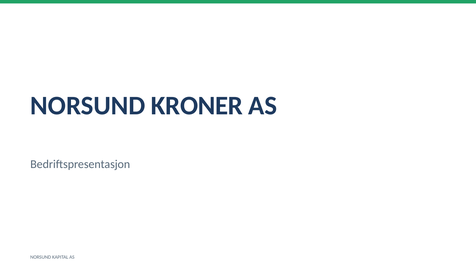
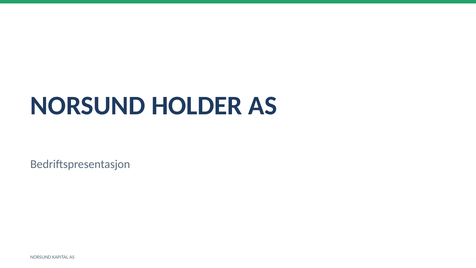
KRONER: KRONER -> HOLDER (197, 106)
